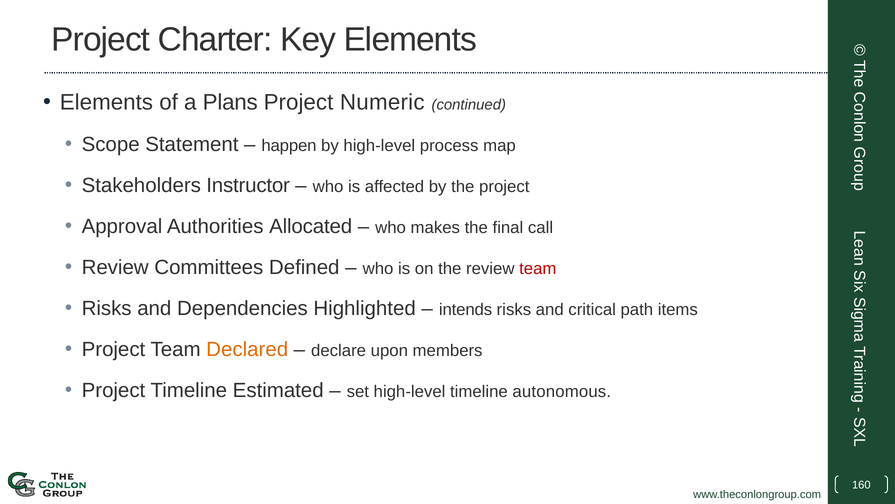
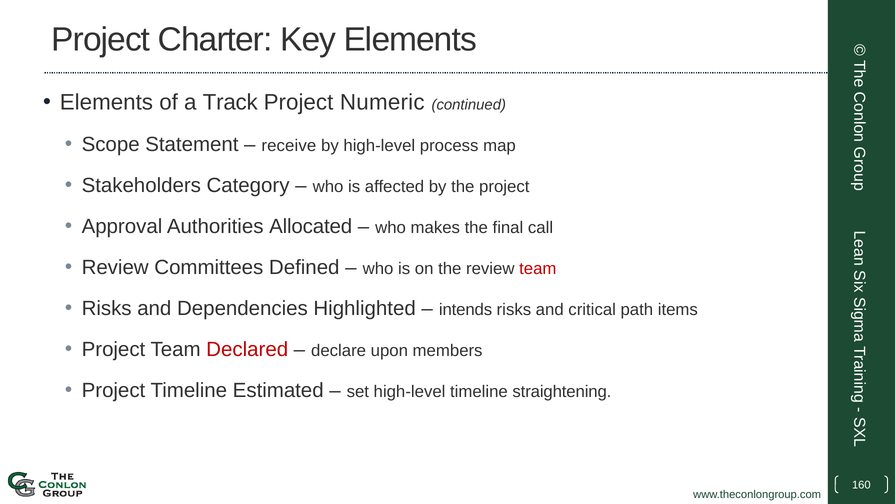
Plans: Plans -> Track (230, 102)
happen: happen -> receive (289, 145)
Instructor: Instructor -> Category (248, 185)
Declared colour: orange -> red (247, 349)
autonomous: autonomous -> straightening (562, 391)
